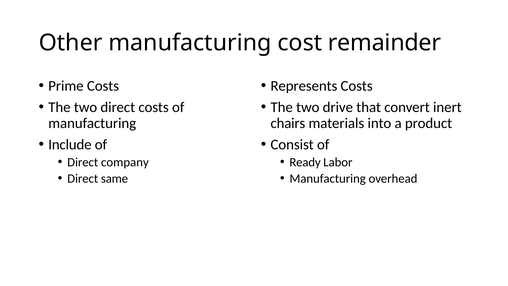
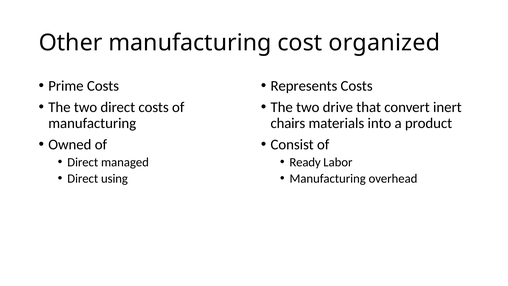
remainder: remainder -> organized (384, 43)
Include: Include -> Owned (70, 144)
company: company -> managed (125, 162)
same: same -> using (114, 178)
